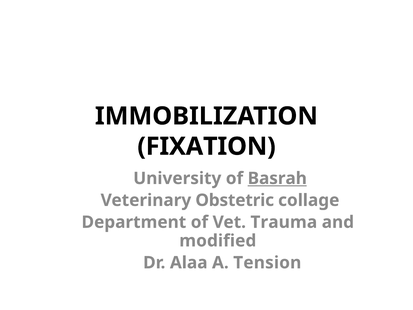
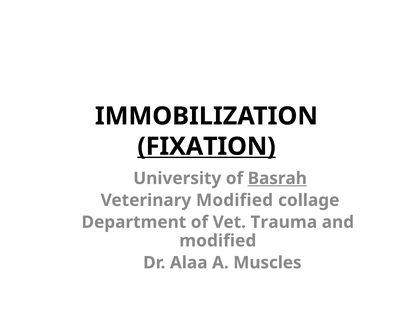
FIXATION underline: none -> present (207, 146)
Veterinary Obstetric: Obstetric -> Modified (235, 200)
Tension: Tension -> Muscles (267, 262)
